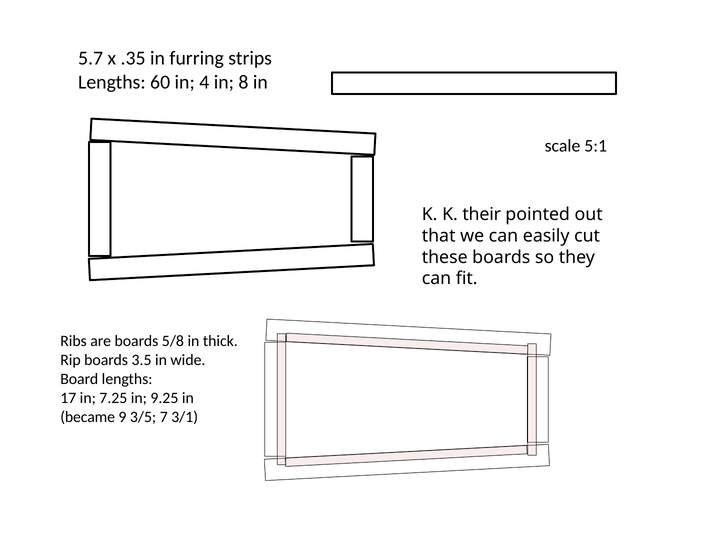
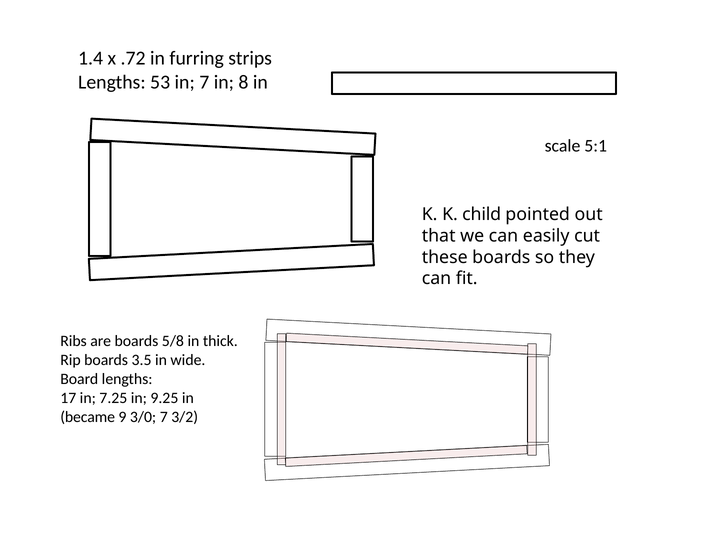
5.7: 5.7 -> 1.4 (91, 58)
.35: .35 -> .72 (133, 58)
60: 60 -> 53 (160, 82)
in 4: 4 -> 7 (204, 82)
their: their -> child (482, 214)
3/5: 3/5 -> 3/0 (143, 416)
3/1: 3/1 -> 3/2 (185, 416)
